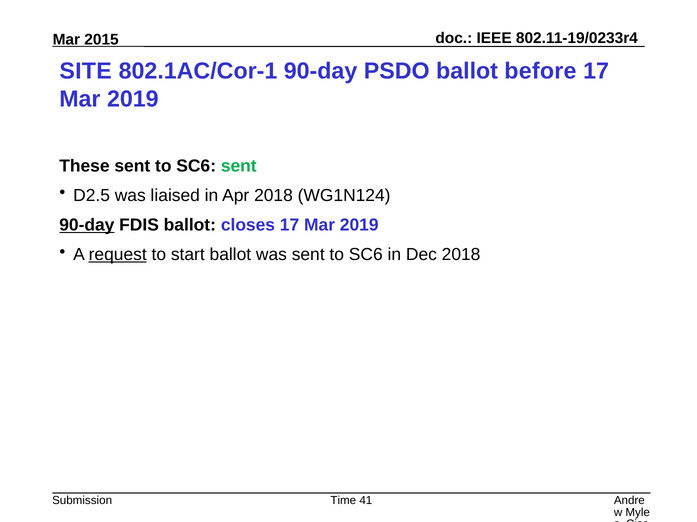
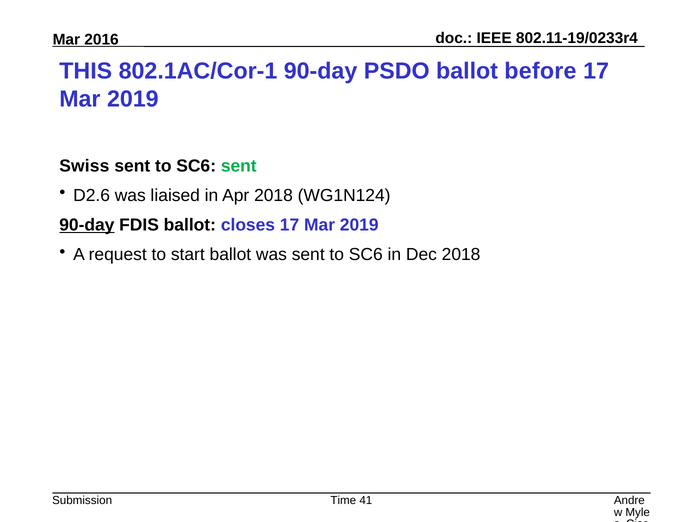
2015: 2015 -> 2016 (102, 40)
SITE: SITE -> THIS (86, 71)
These: These -> Swiss (84, 166)
D2.5: D2.5 -> D2.6 (92, 196)
request underline: present -> none (118, 255)
